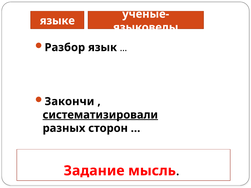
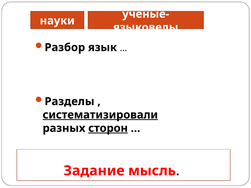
языке: языке -> науки (57, 21)
Закончи: Закончи -> Разделы (69, 102)
сторон underline: none -> present (108, 128)
